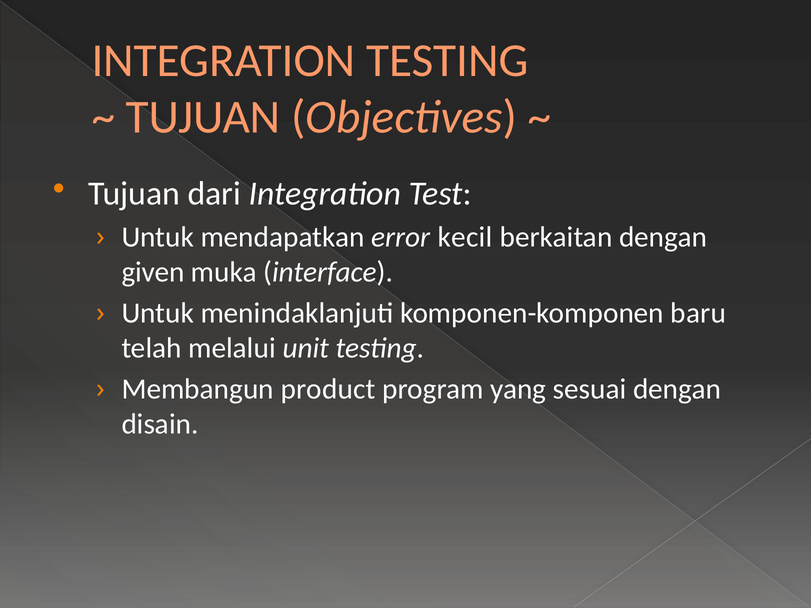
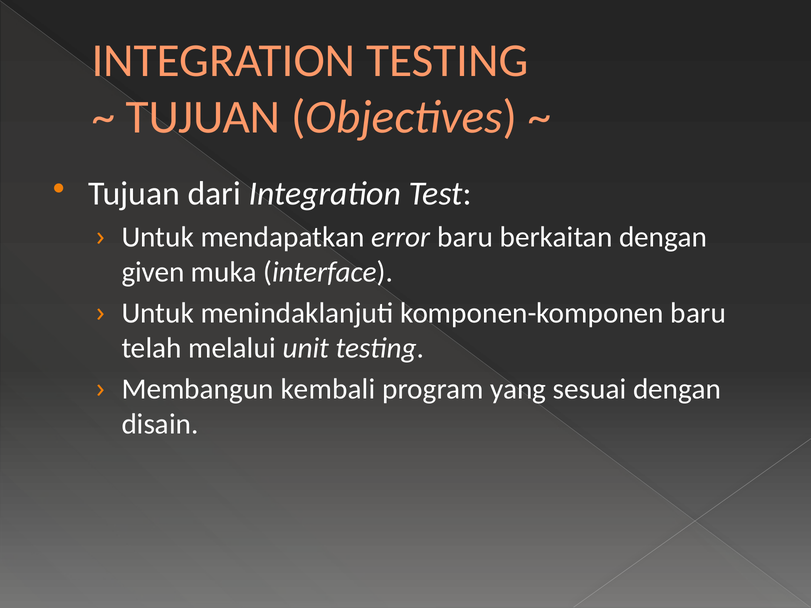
error kecil: kecil -> baru (465, 237)
product: product -> kembali (328, 389)
